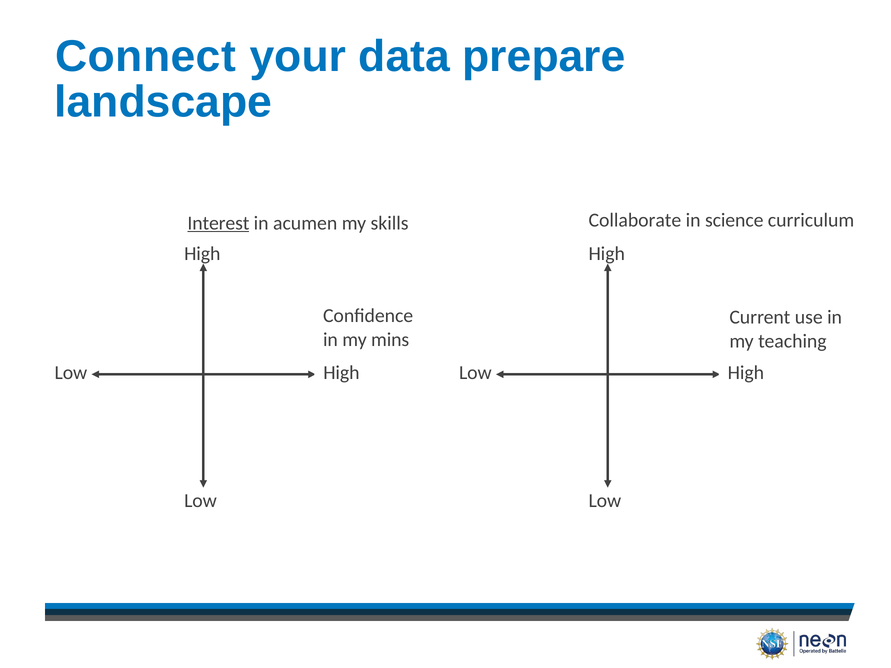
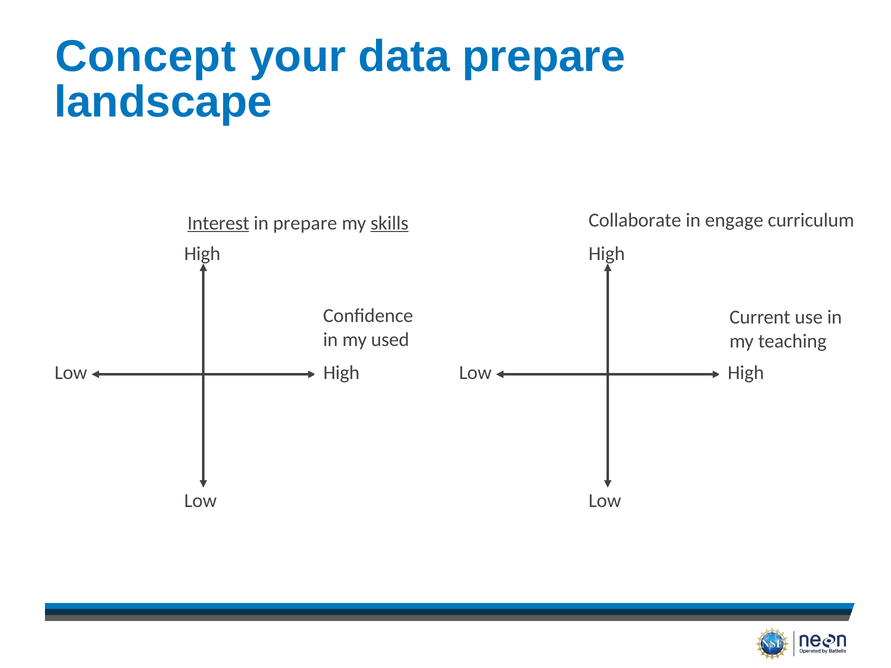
Connect: Connect -> Concept (146, 57)
science: science -> engage (734, 220)
in acumen: acumen -> prepare (305, 223)
skills underline: none -> present (390, 223)
mins: mins -> used (390, 340)
